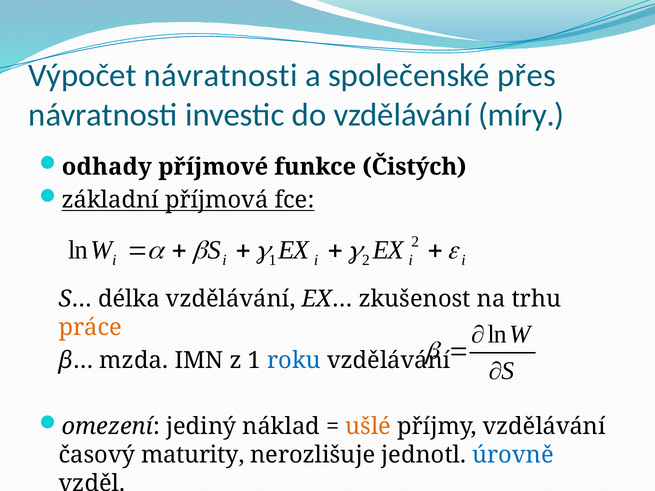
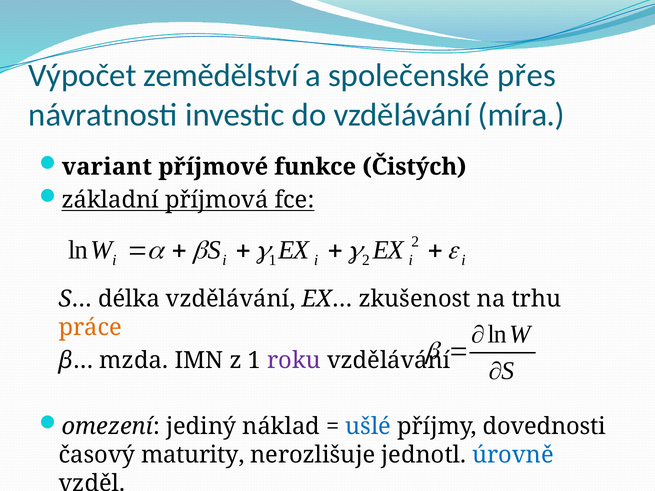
Výpočet návratnosti: návratnosti -> zemědělství (221, 76)
míry: míry -> míra (521, 115)
odhady: odhady -> variant (107, 167)
roku colour: blue -> purple (294, 361)
ušlé colour: orange -> blue (368, 427)
příjmy vzdělávání: vzdělávání -> dovednosti (544, 427)
